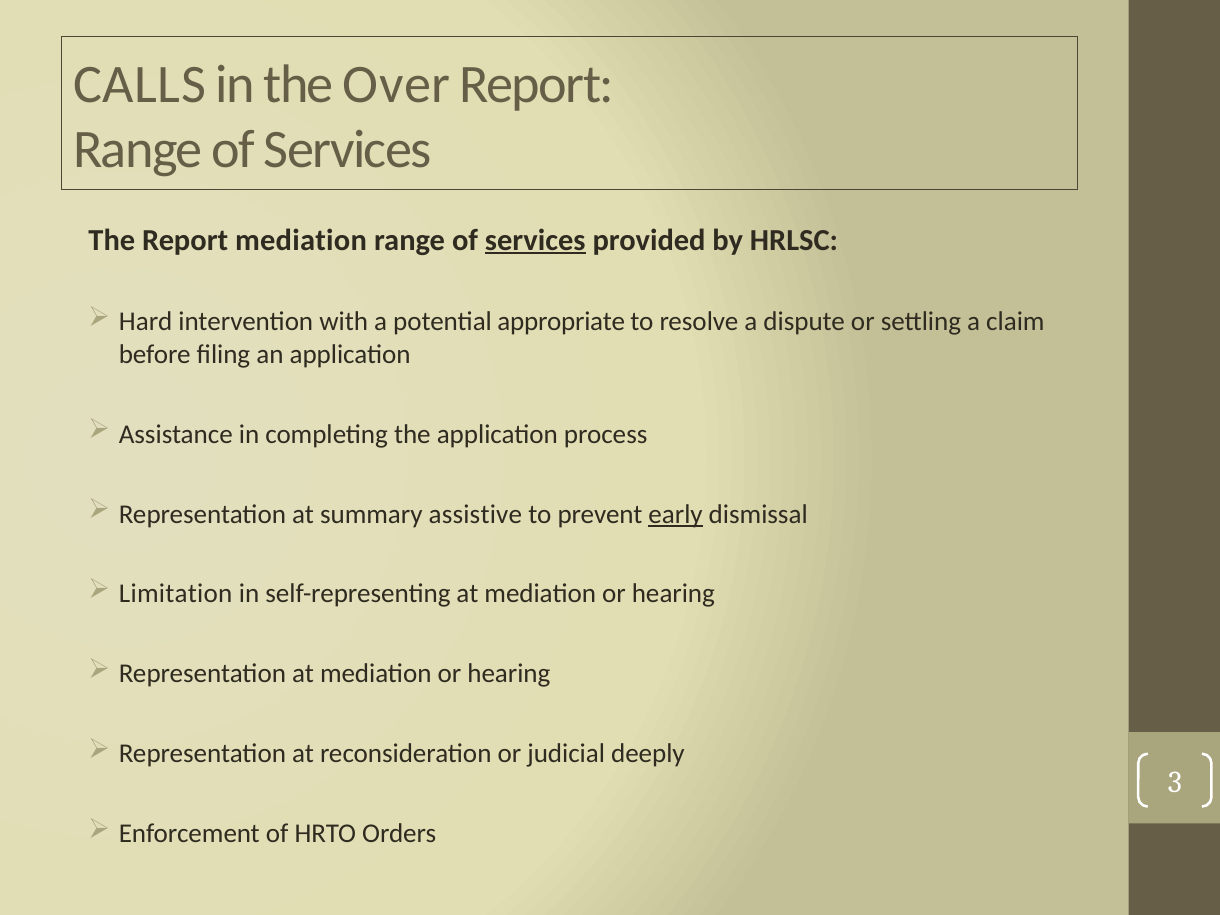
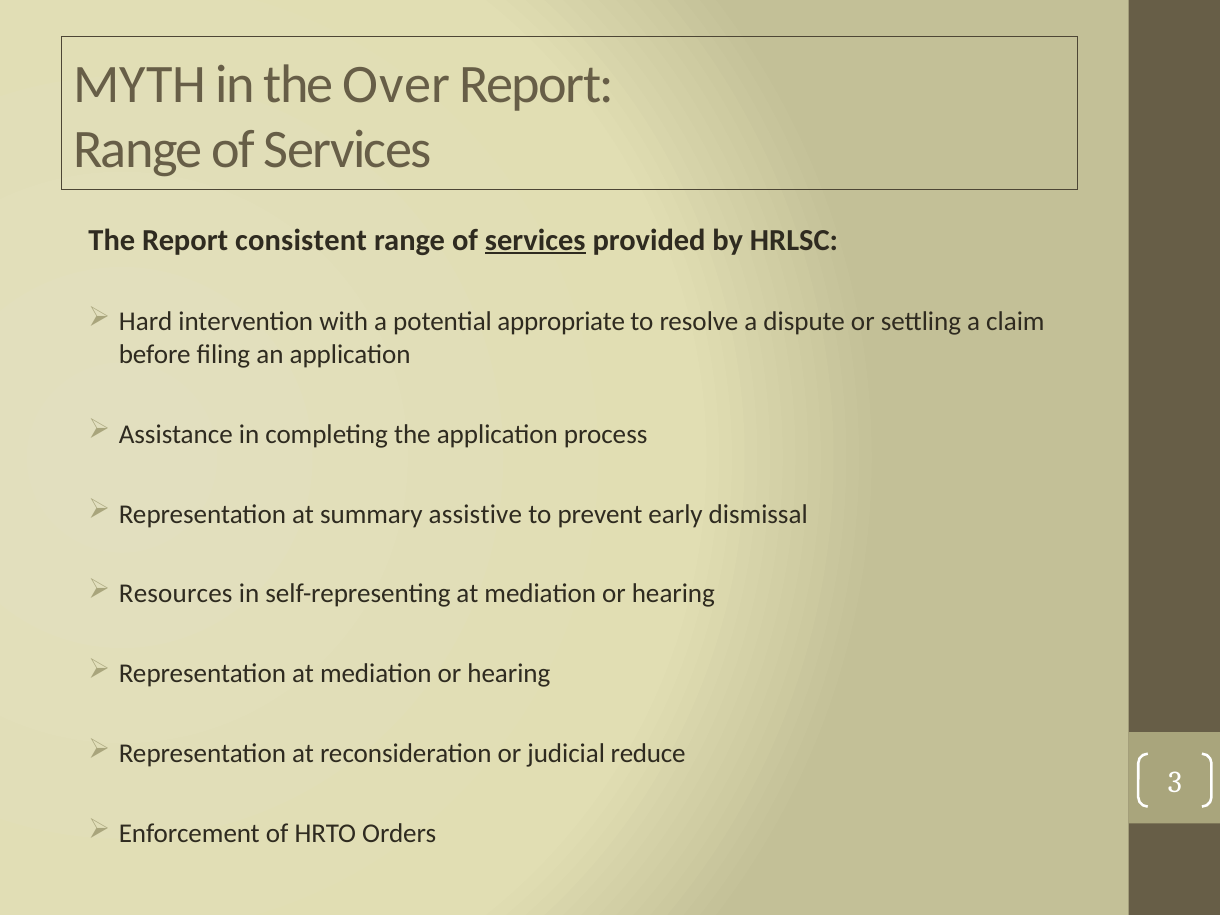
CALLS: CALLS -> MYTH (140, 84)
Report mediation: mediation -> consistent (301, 240)
early underline: present -> none (676, 514)
Limitation: Limitation -> Resources (176, 594)
deeply: deeply -> reduce (648, 754)
